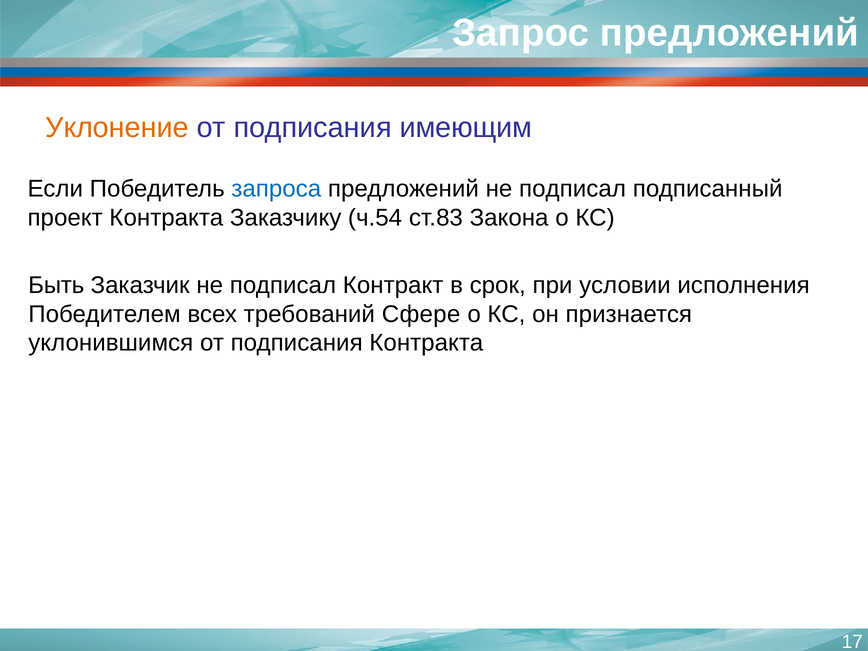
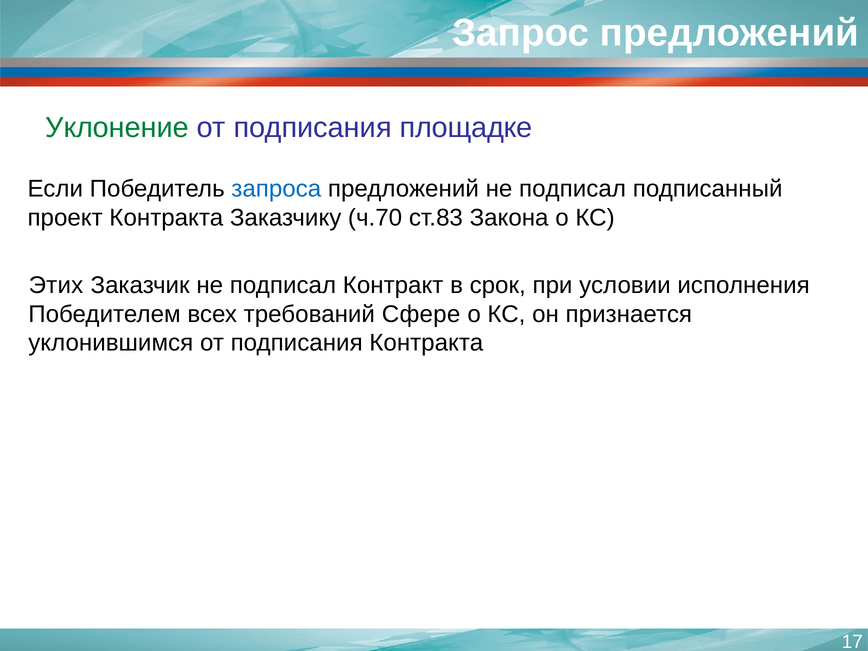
Уклонение colour: orange -> green (117, 127)
имеющим: имеющим -> площадке (466, 127)
ч.54: ч.54 -> ч.70 (375, 218)
Быть: Быть -> Этих (56, 285)
